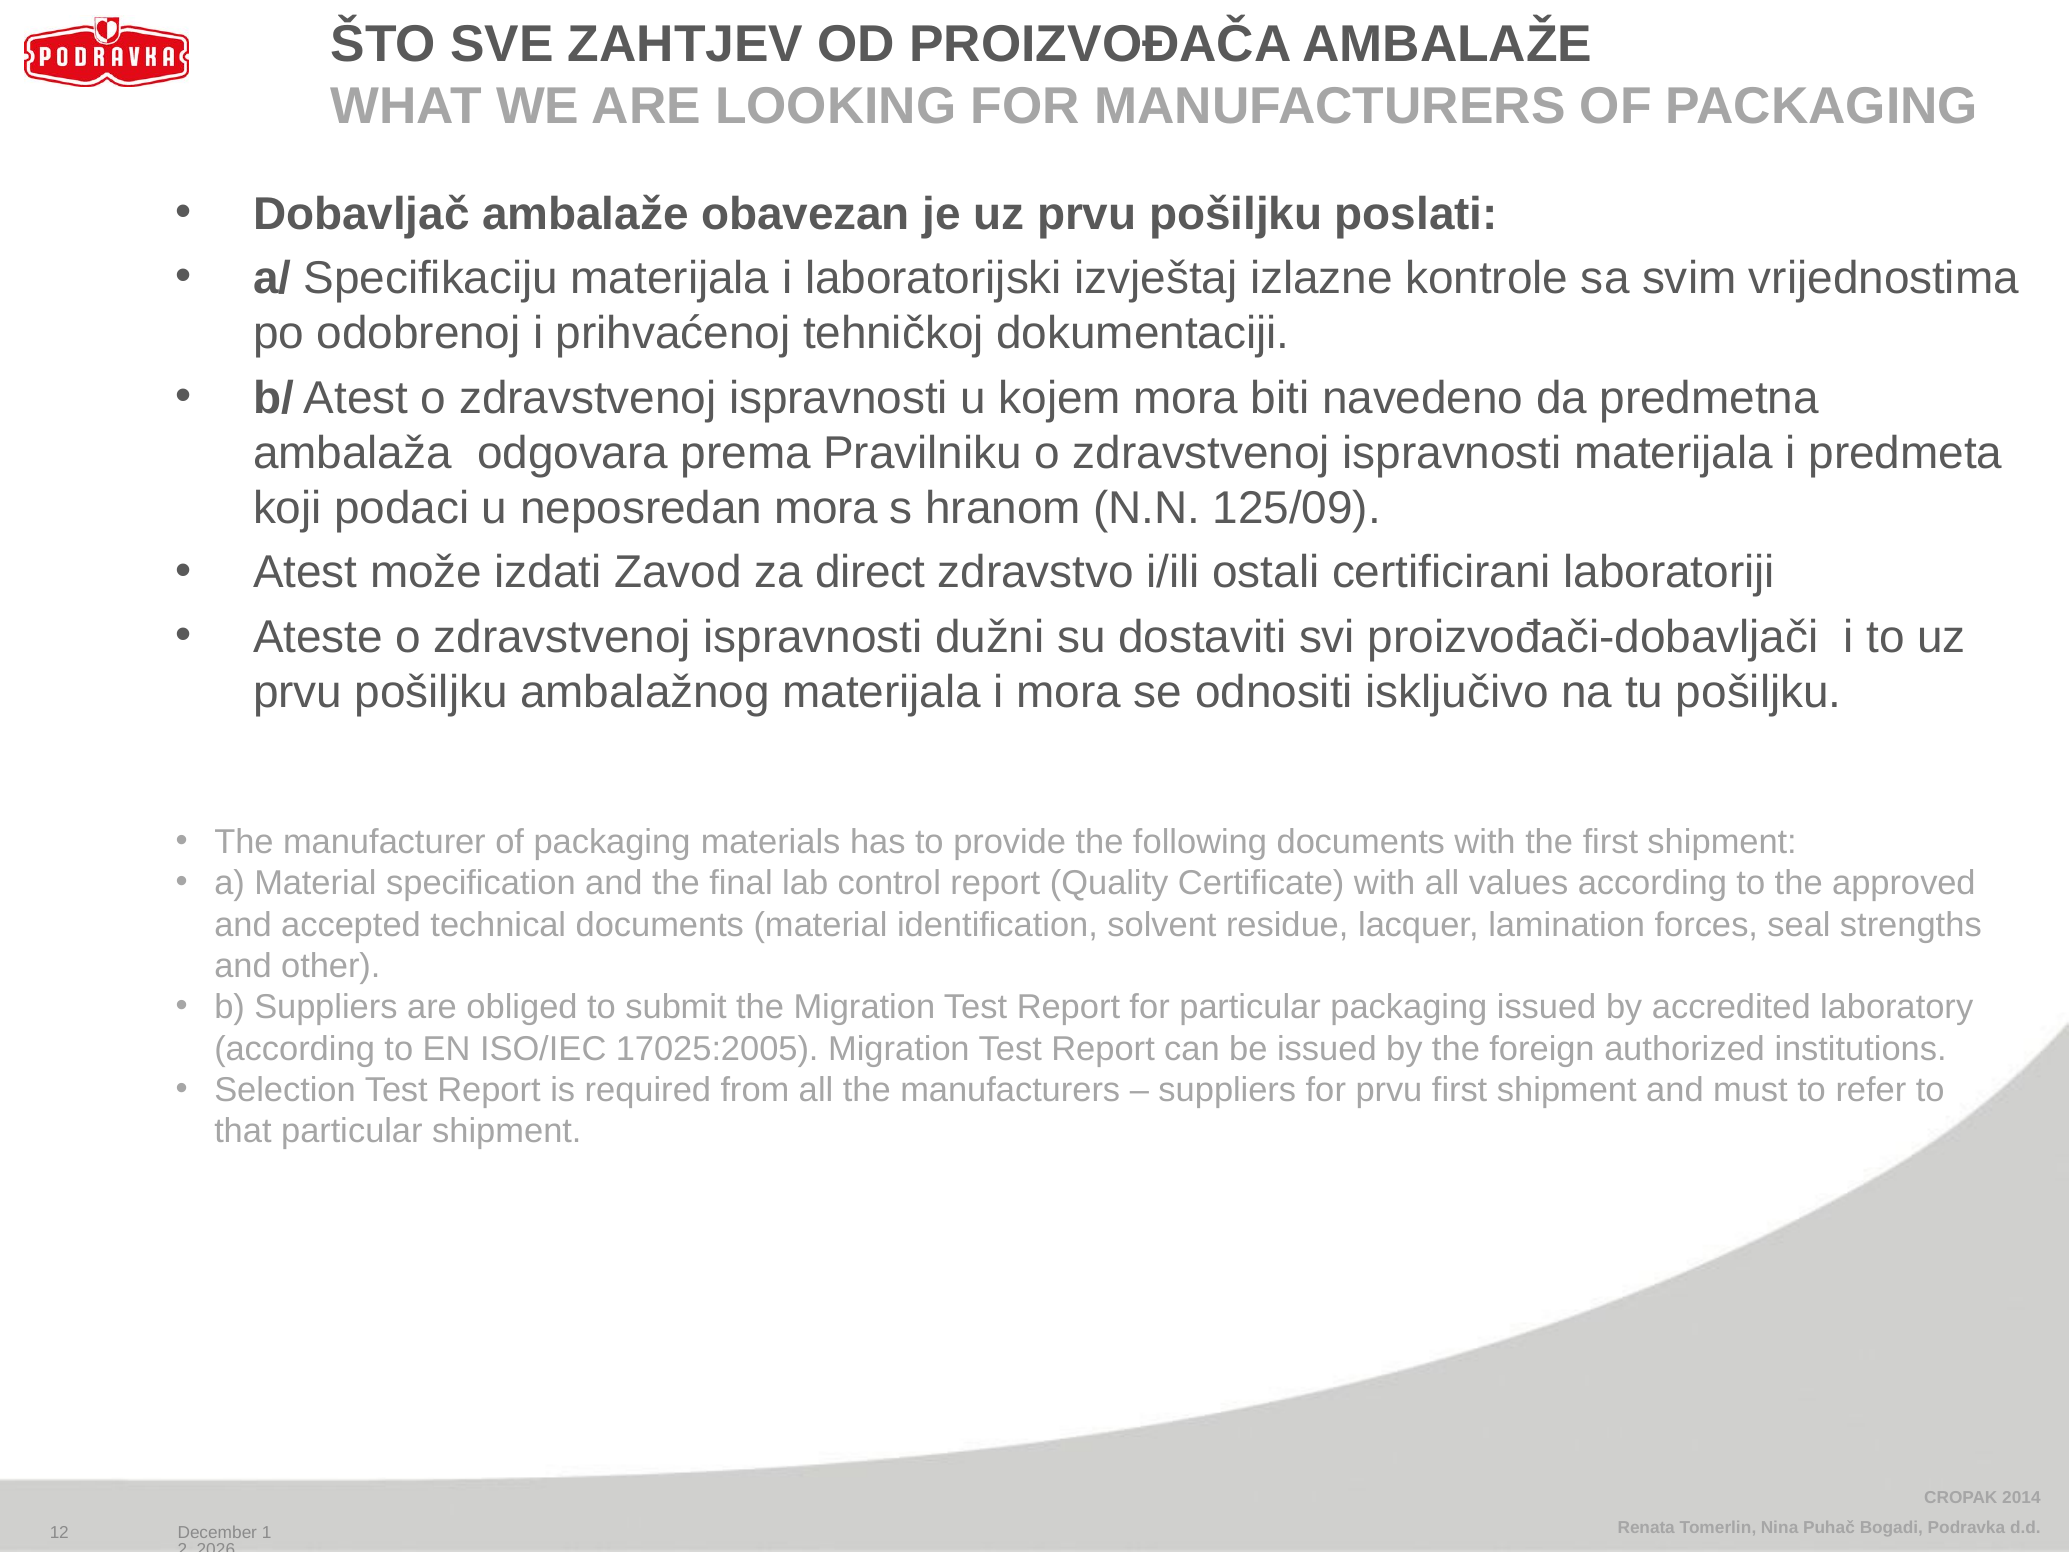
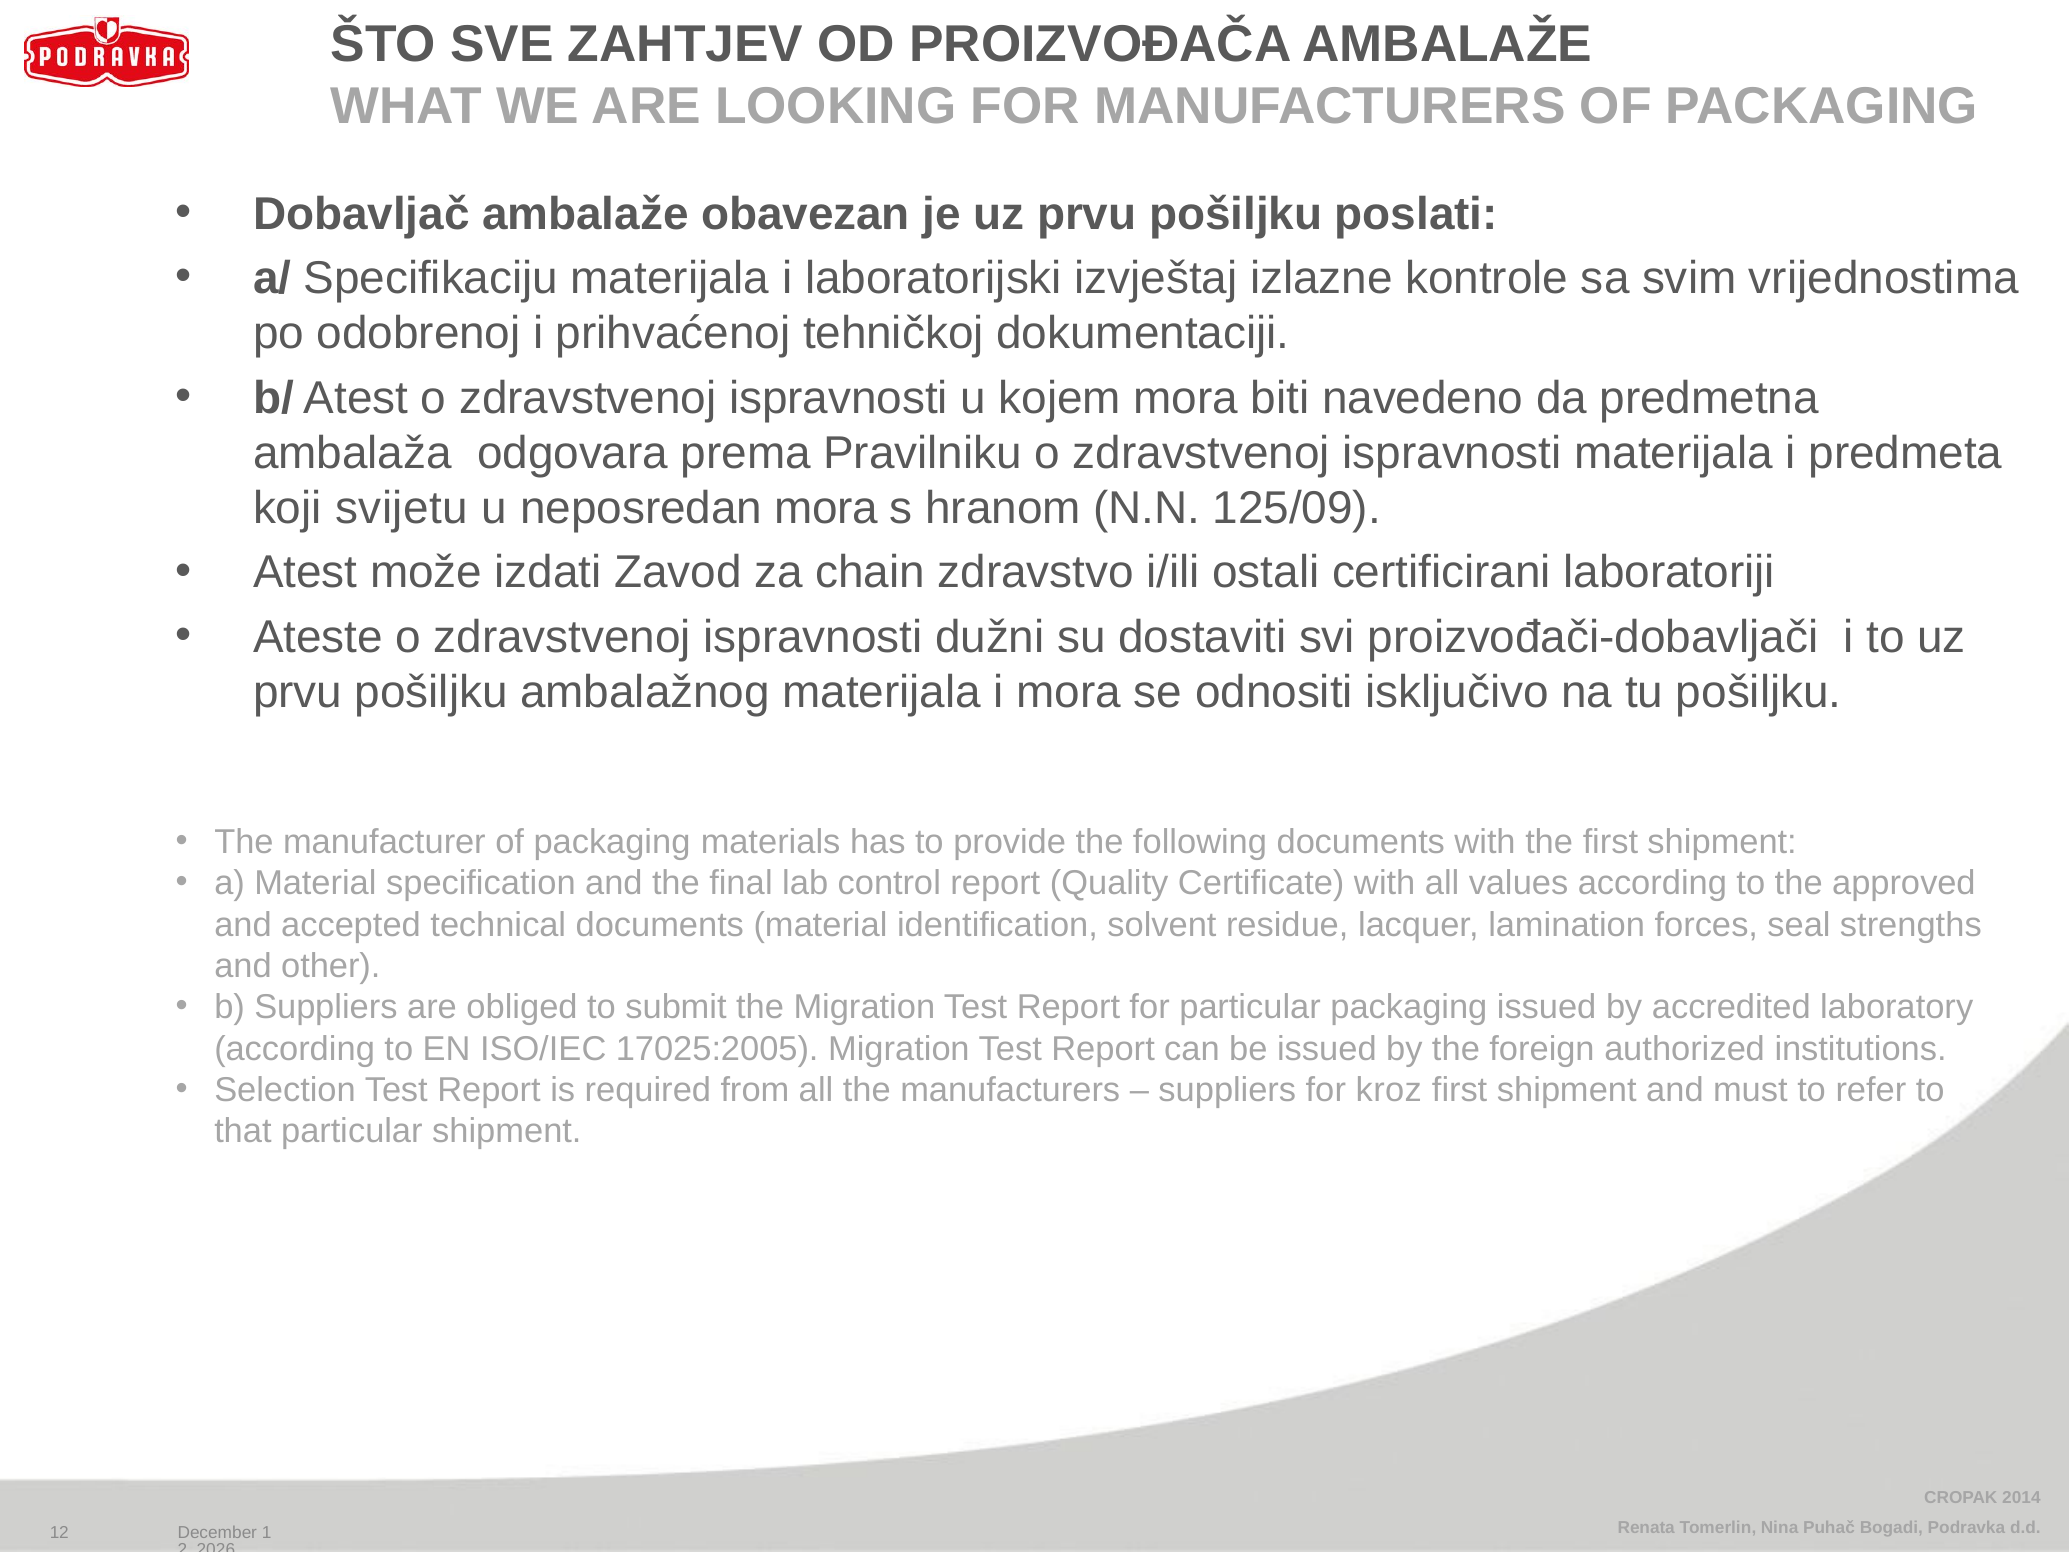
podaci: podaci -> svijetu (402, 508)
direct: direct -> chain (870, 573)
for prvu: prvu -> kroz (1389, 1090)
